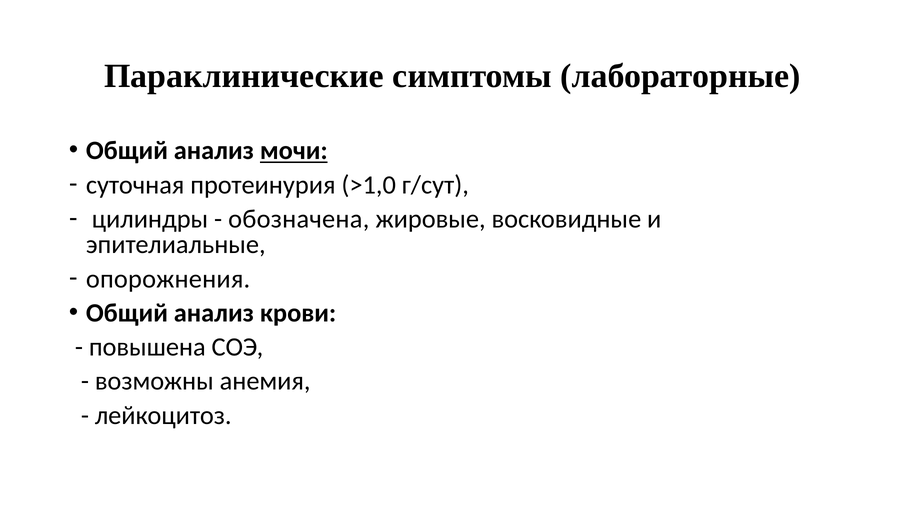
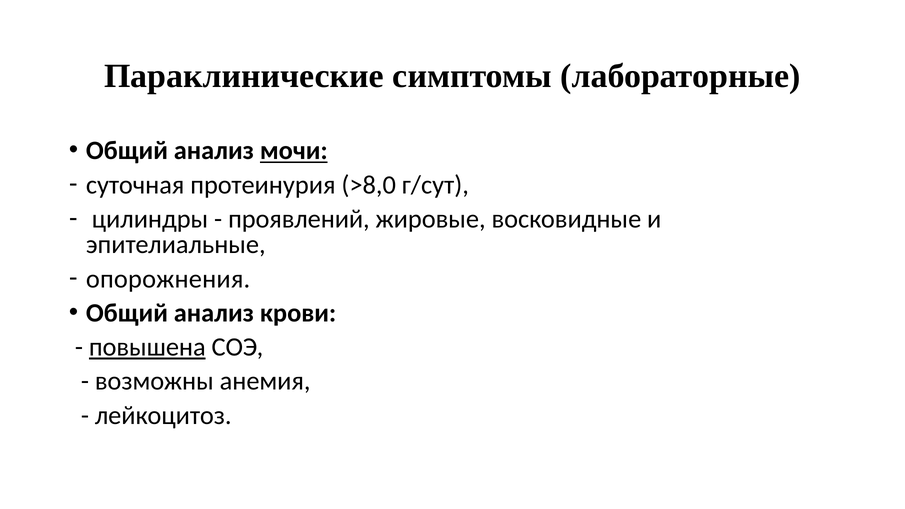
>1,0: >1,0 -> >8,0 (369, 185)
обозначена: обозначена -> проявлений (299, 219)
повышена underline: none -> present (147, 347)
